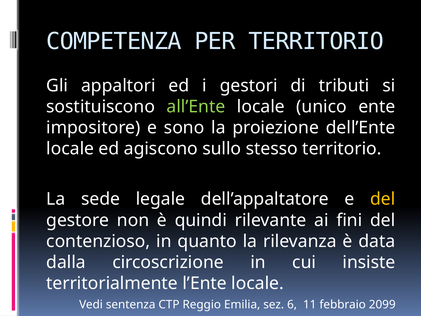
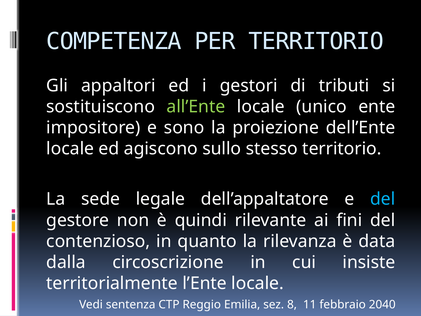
del colour: yellow -> light blue (383, 199)
6: 6 -> 8 (292, 304)
2099: 2099 -> 2040 (382, 304)
